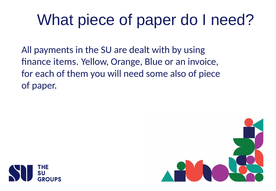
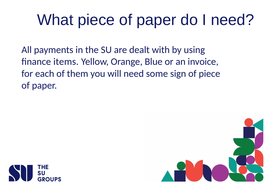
also: also -> sign (178, 74)
